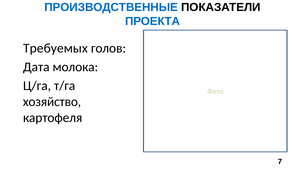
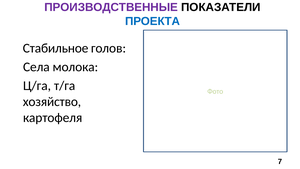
ПРОИЗВОДСТВЕННЫЕ colour: blue -> purple (111, 7)
Требуемых: Требуемых -> Стабильное (56, 48)
Дата: Дата -> Села (36, 67)
